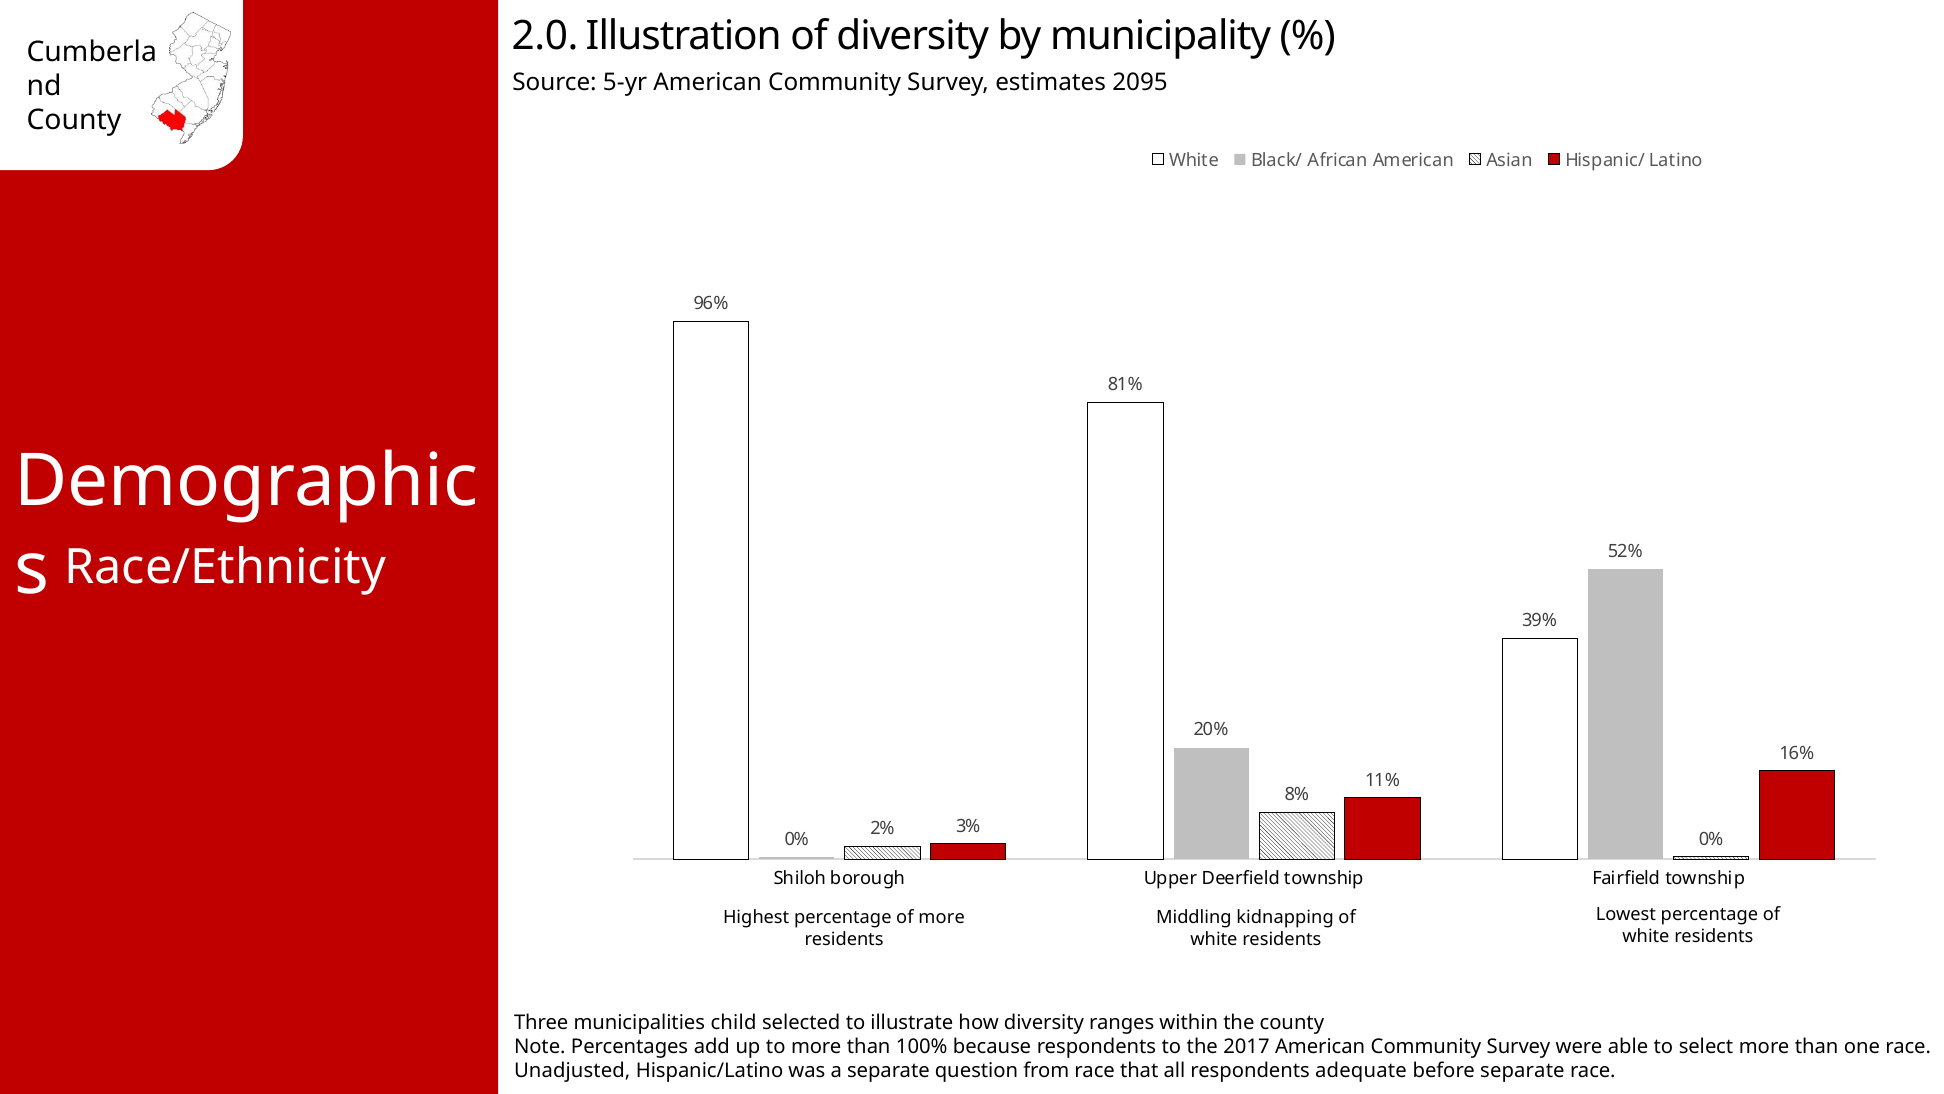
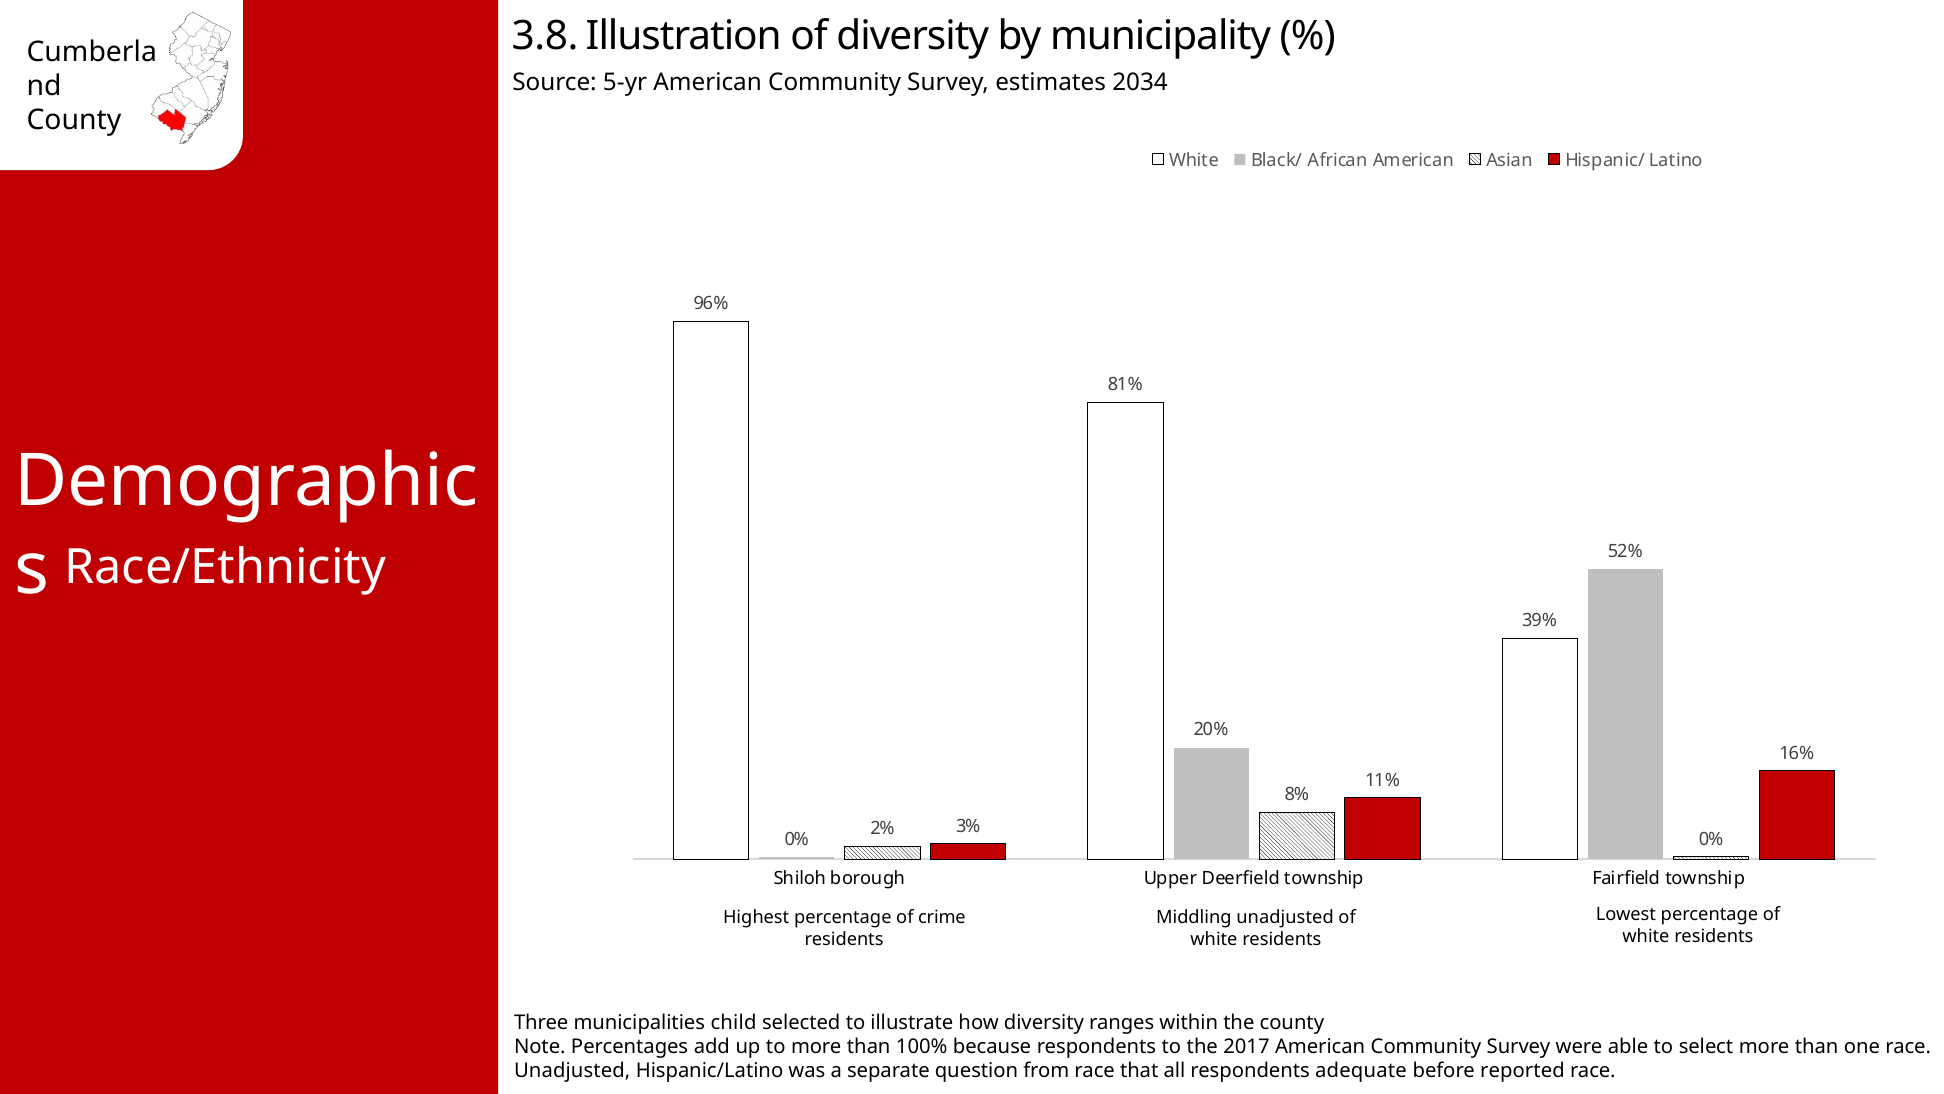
2.0: 2.0 -> 3.8 (545, 36)
2095: 2095 -> 2034 (1140, 83)
of more: more -> crime (942, 917)
Middling kidnapping: kidnapping -> unadjusted (1285, 917)
before separate: separate -> reported (1522, 1071)
